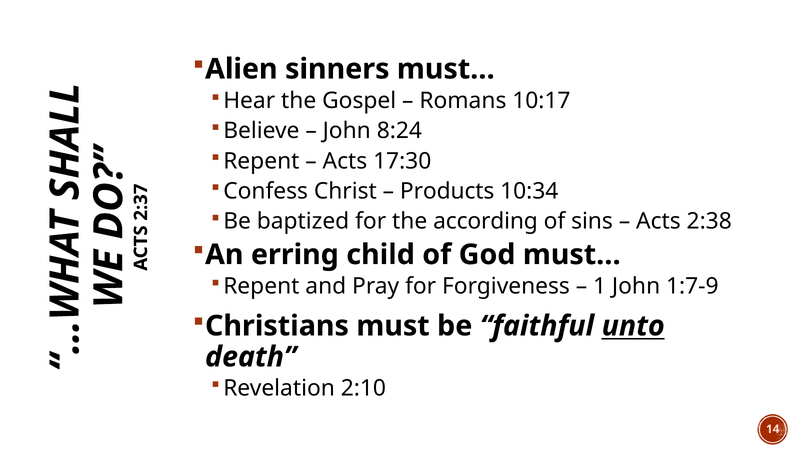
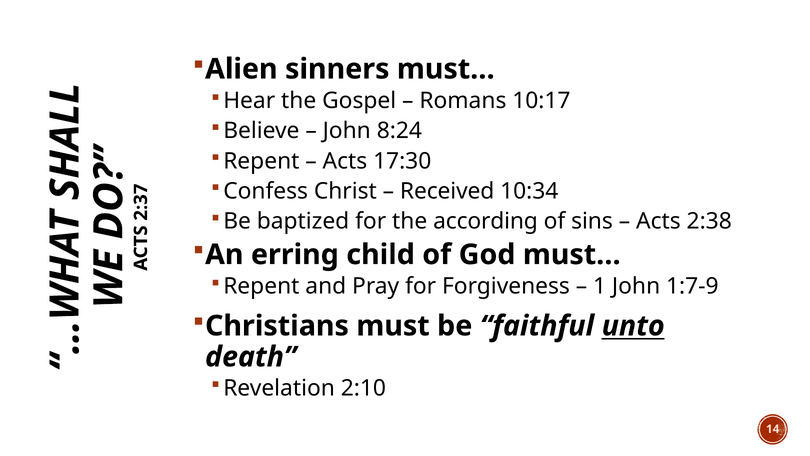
Products: Products -> Received (447, 191)
